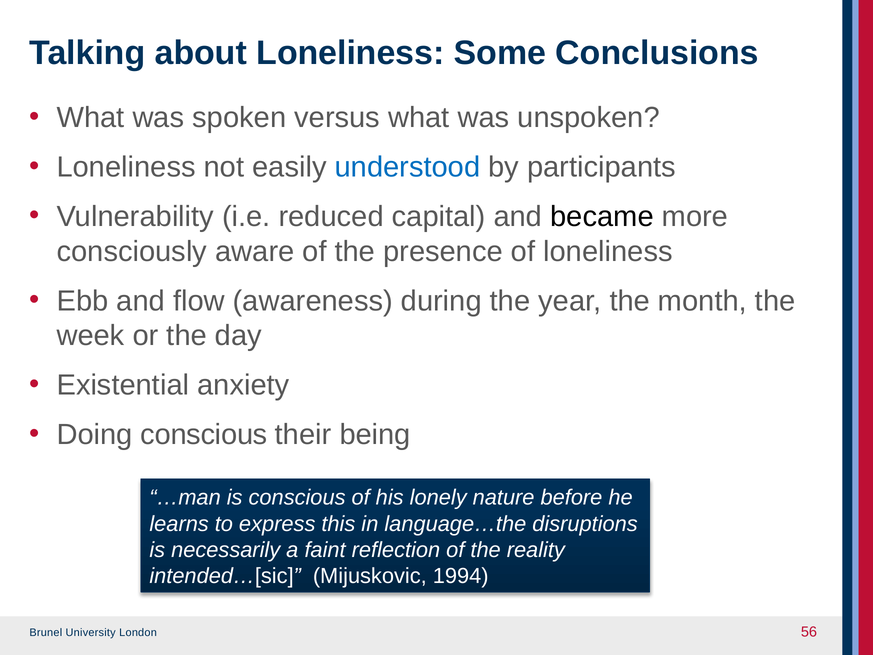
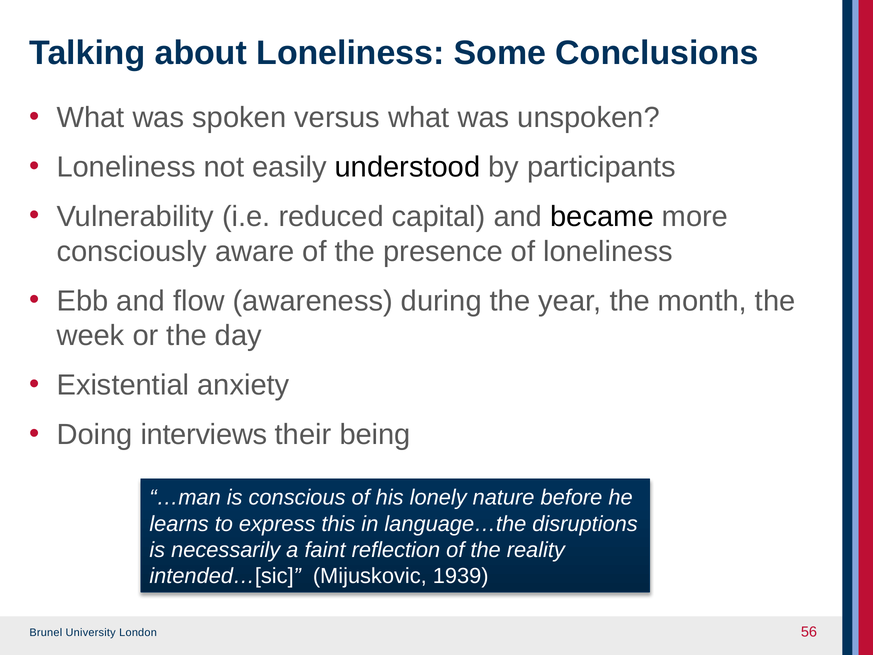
understood colour: blue -> black (408, 167)
Doing conscious: conscious -> interviews (204, 435)
1994: 1994 -> 1939 (461, 576)
